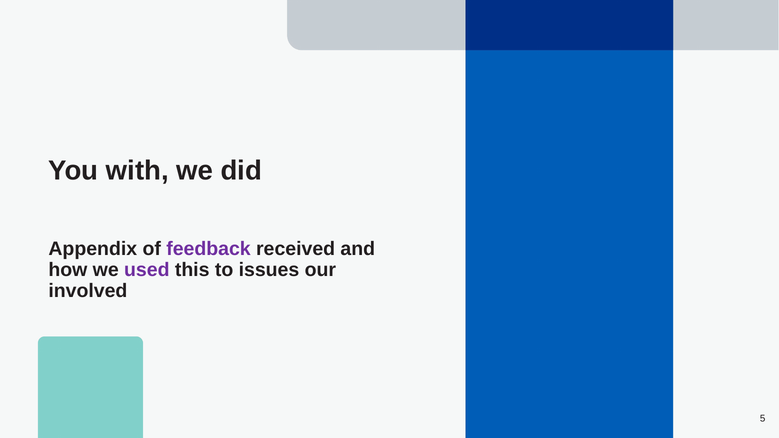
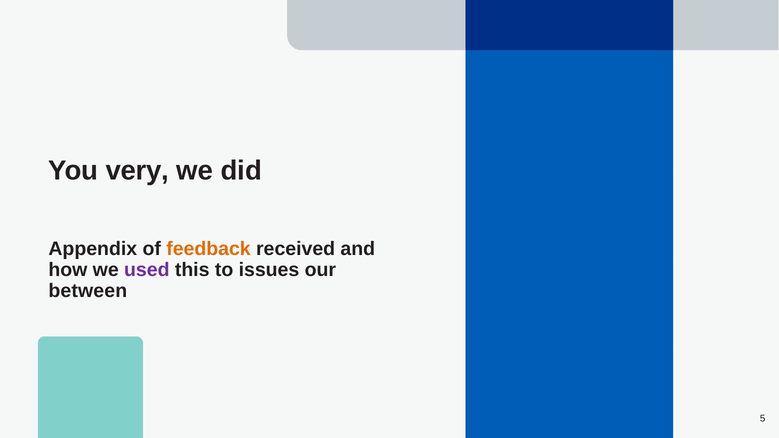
with: with -> very (137, 171)
feedback colour: purple -> orange (209, 249)
involved: involved -> between (88, 291)
